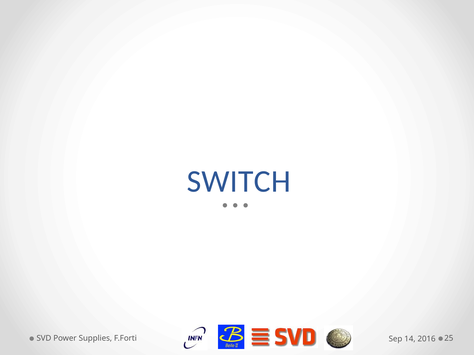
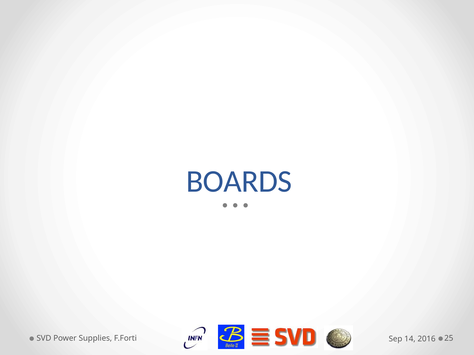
SWITCH: SWITCH -> BOARDS (239, 182)
